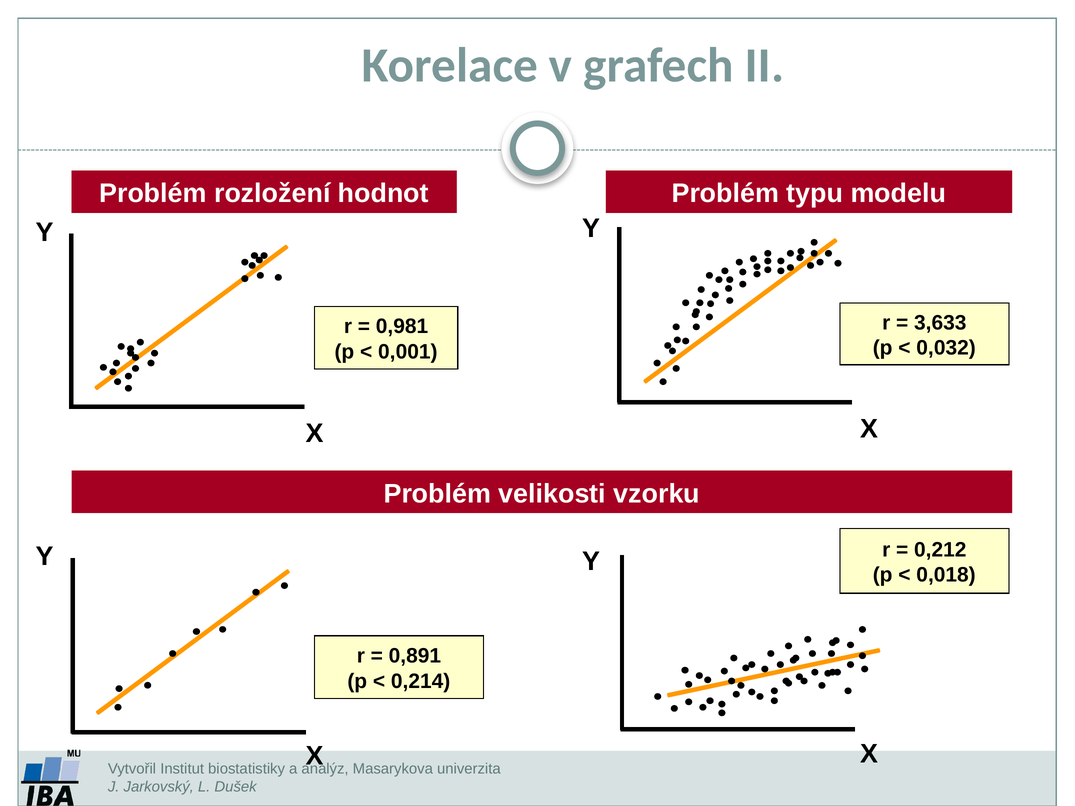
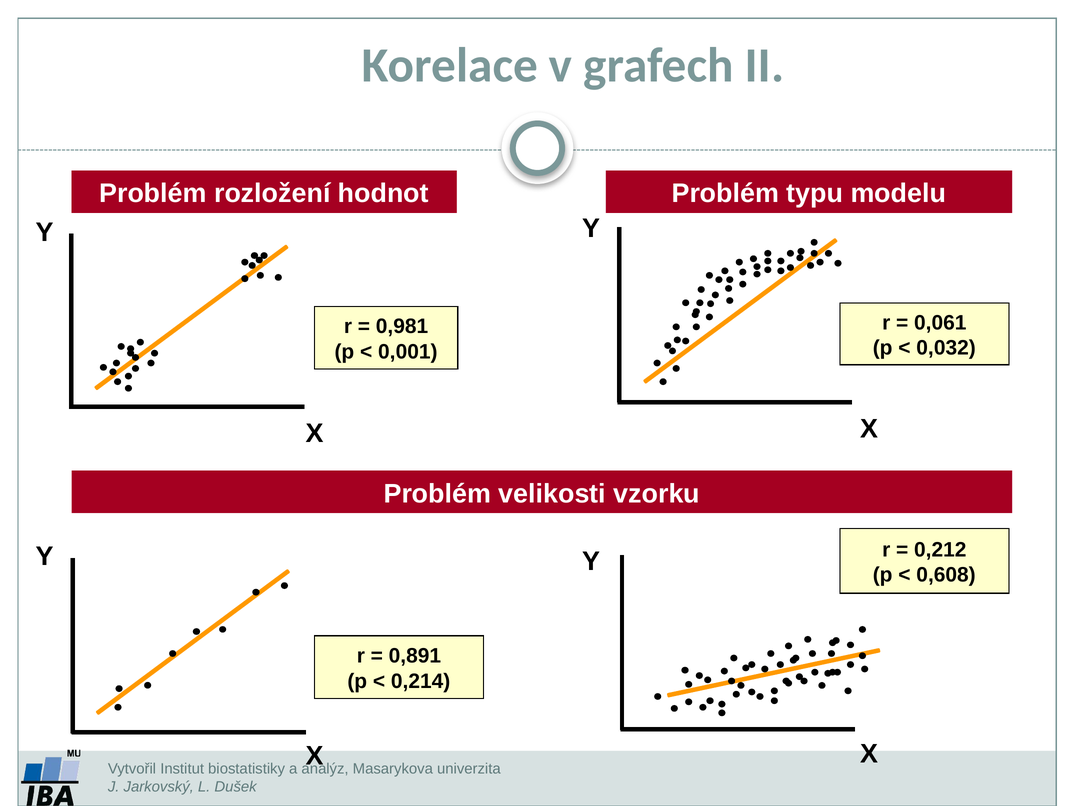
3,633: 3,633 -> 0,061 (940, 323)
0,018: 0,018 -> 0,608 (946, 575)
